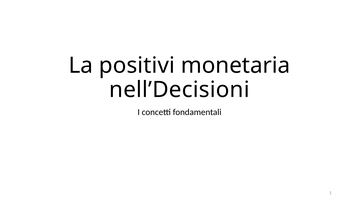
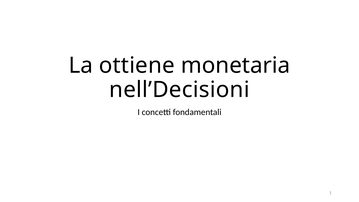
positivi: positivi -> ottiene (137, 66)
